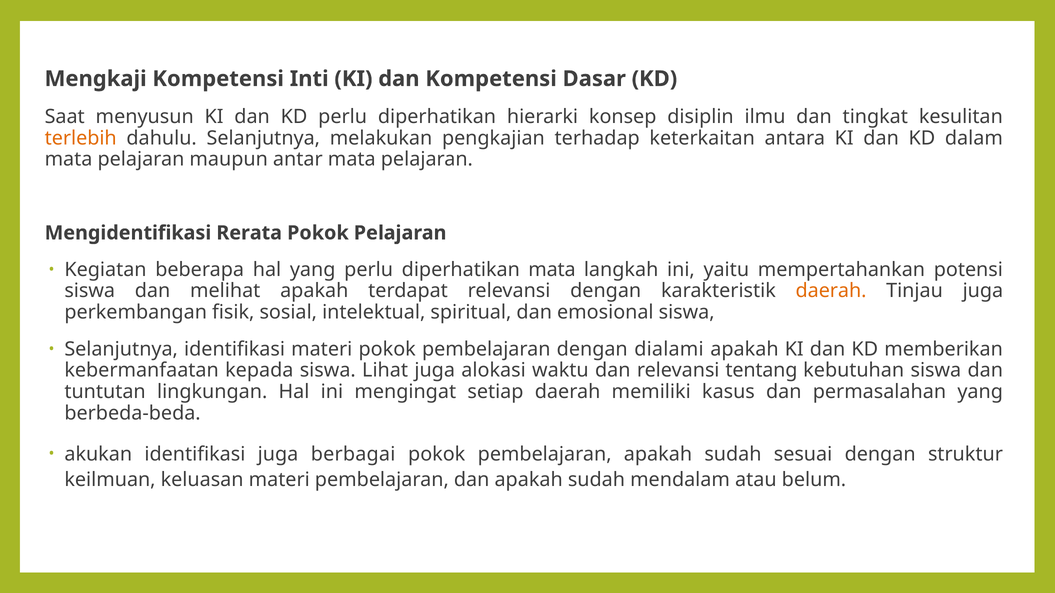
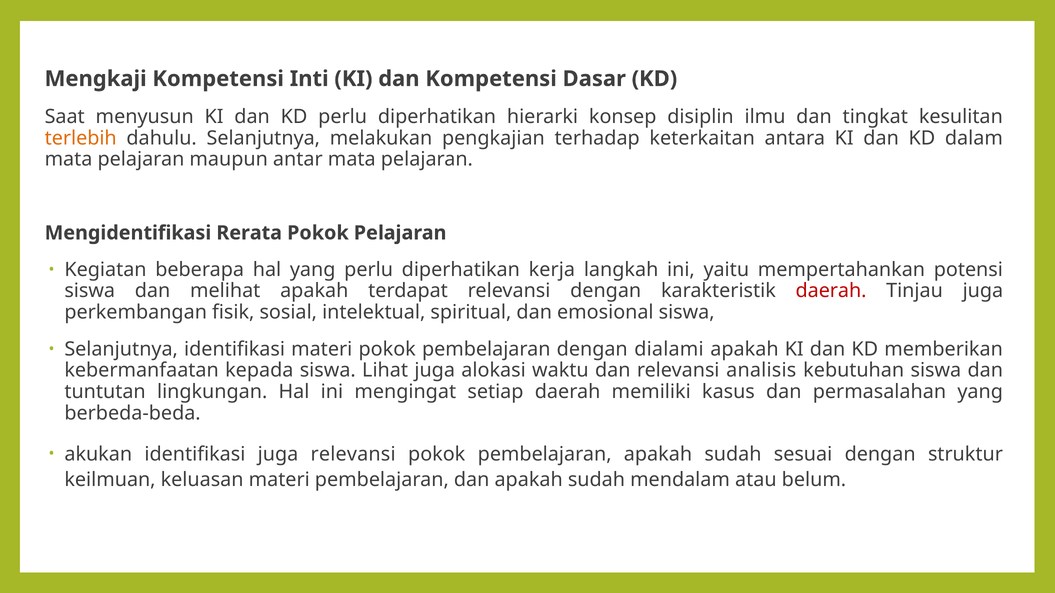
diperhatikan mata: mata -> kerja (552, 270)
daerah colour: orange -> red (831, 291)
tentang: tentang -> analisis (761, 371)
juga berbagai: berbagai -> relevansi (353, 454)
